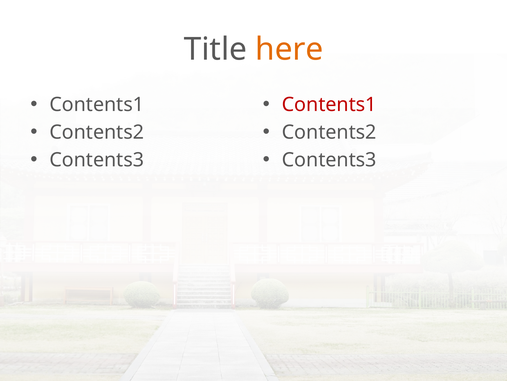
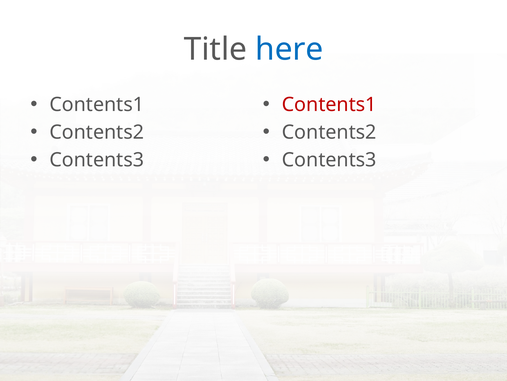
here colour: orange -> blue (289, 49)
